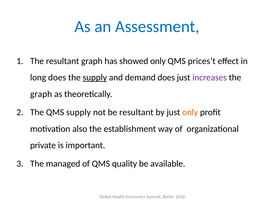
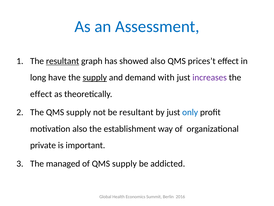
resultant underline: none -> present (63, 61)
showed only: only -> also (158, 61)
long does: does -> have (57, 77)
demand does: does -> with (166, 77)
graph: graph -> effect (41, 94)
only colour: orange -> blue (190, 112)
of QMS quality: quality -> supply (124, 163)
available: available -> addicted (168, 163)
